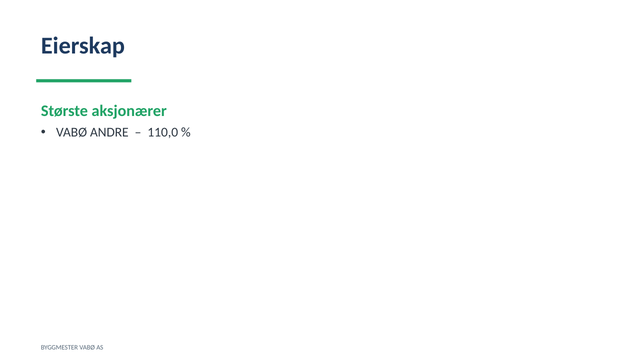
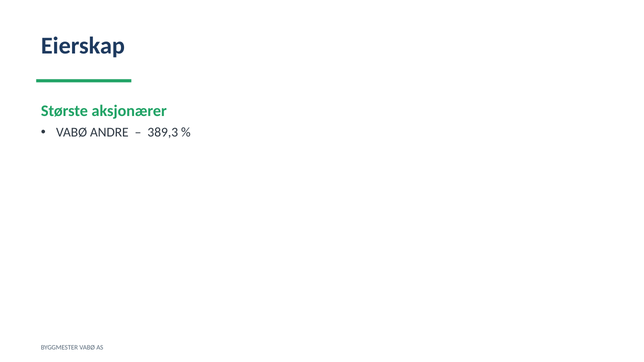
110,0: 110,0 -> 389,3 (163, 132)
